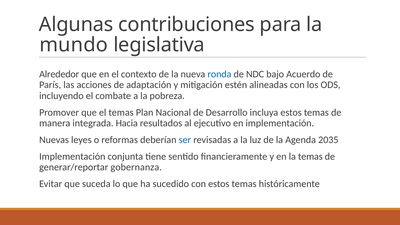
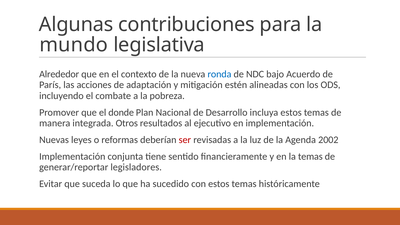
el temas: temas -> donde (121, 112)
Hacia: Hacia -> Otros (127, 123)
ser colour: blue -> red (185, 140)
2035: 2035 -> 2002 (328, 140)
gobernanza: gobernanza -> legisladores (136, 167)
